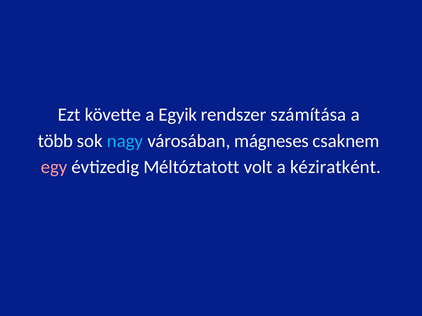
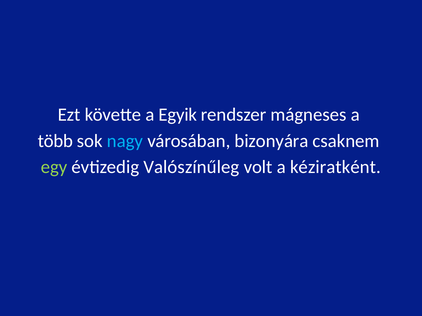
számítása: számítása -> mágneses (309, 115)
mágneses: mágneses -> bizonyára (272, 141)
egy colour: pink -> light green (54, 167)
Méltóztatott: Méltóztatott -> Valószínűleg (191, 167)
